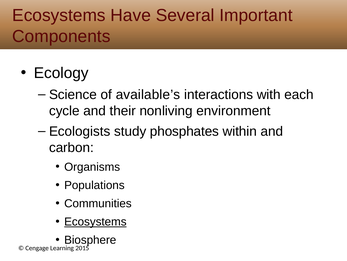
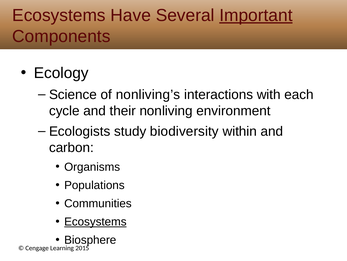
Important underline: none -> present (256, 15)
available’s: available’s -> nonliving’s (148, 94)
phosphates: phosphates -> biodiversity (184, 131)
